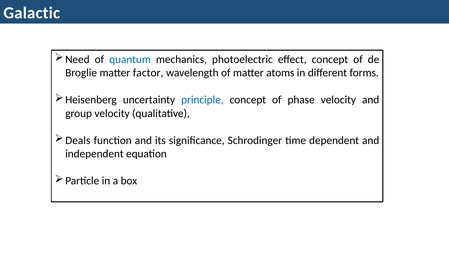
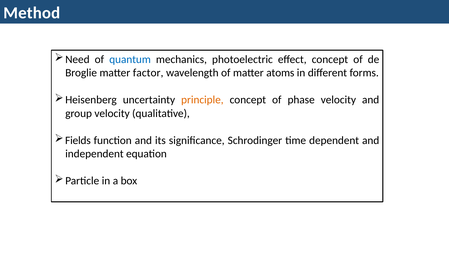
Galactic: Galactic -> Method (32, 13)
principle colour: blue -> orange (202, 100)
Deals: Deals -> Fields (78, 140)
